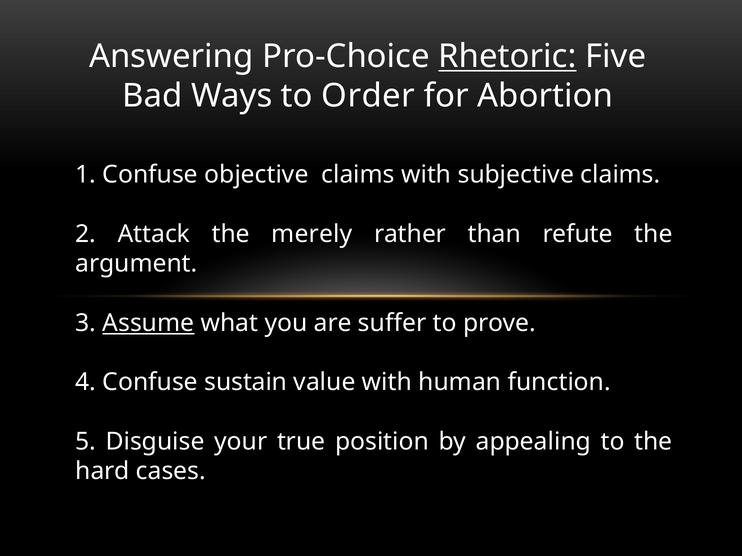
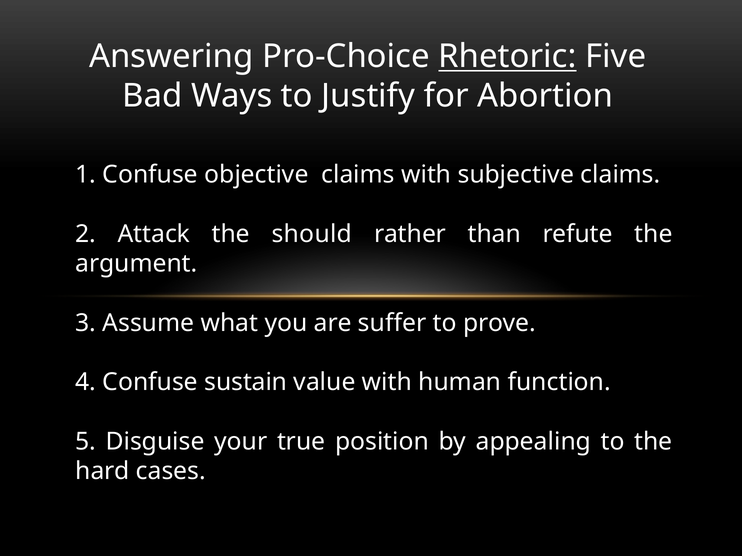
Order: Order -> Justify (368, 96)
merely: merely -> should (312, 234)
Assume underline: present -> none (148, 323)
